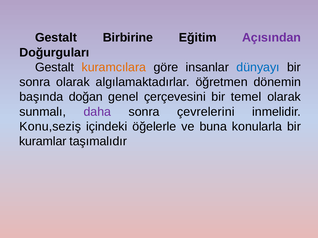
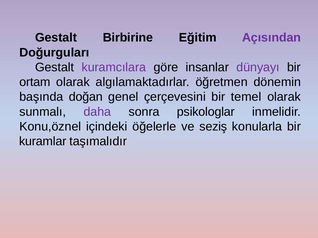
kuramcılara colour: orange -> purple (114, 67)
dünyayı colour: blue -> purple (258, 67)
sonra: sonra -> ortam (35, 82)
çevrelerini: çevrelerini -> psikologlar (206, 112)
Konu,seziş: Konu,seziş -> Konu,öznel (50, 127)
buna: buna -> seziş (213, 127)
